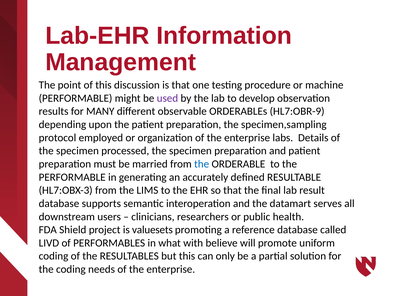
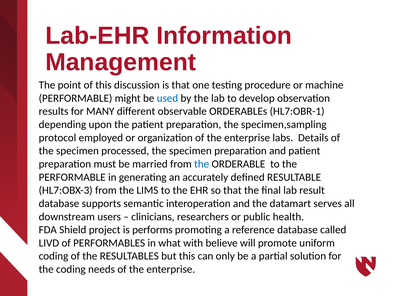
used colour: purple -> blue (167, 98)
HL7:OBR-9: HL7:OBR-9 -> HL7:OBR-1 (297, 111)
valuesets: valuesets -> performs (152, 230)
